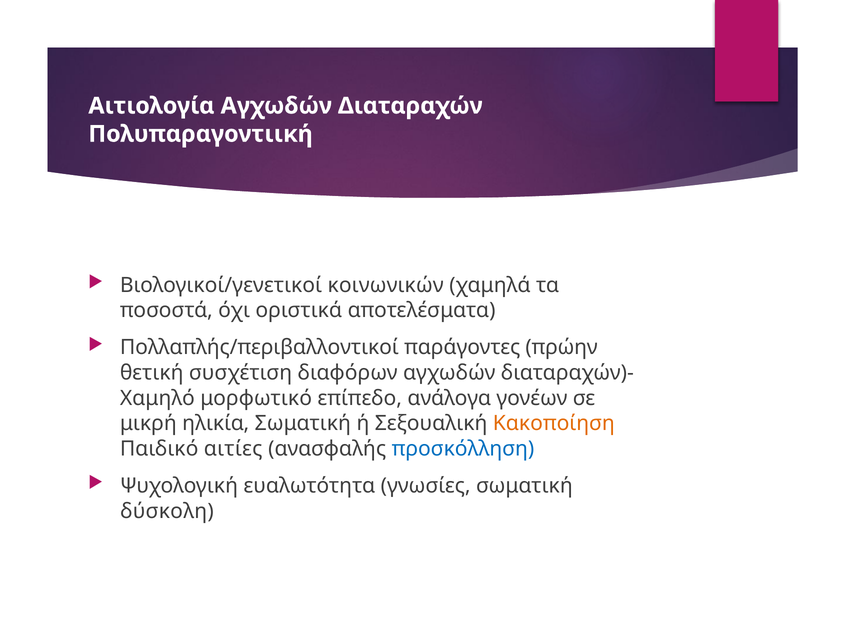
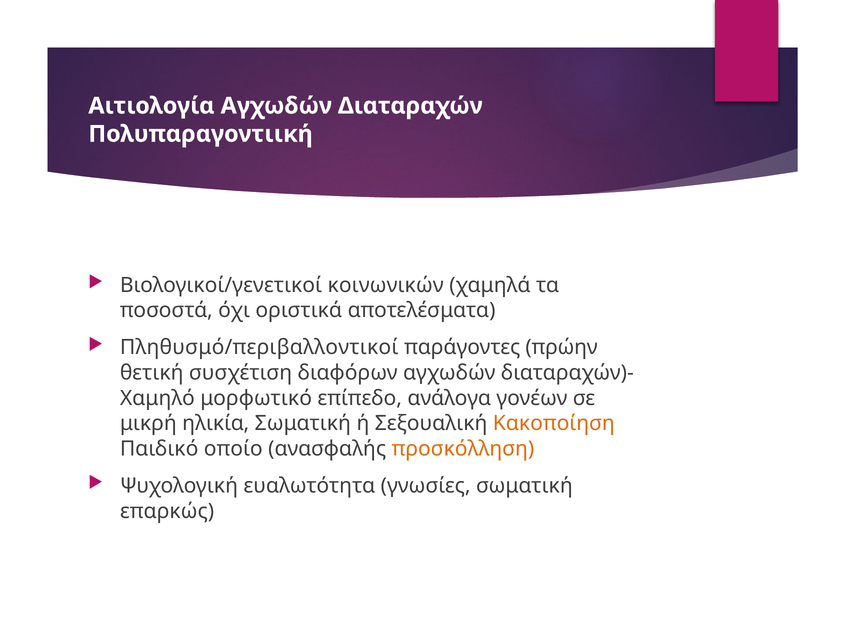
Πολλαπλής/περιβαλλοντικοί: Πολλαπλής/περιβαλλοντικοί -> Πληθυσμό/περιβαλλοντικοί (259, 348)
αιτίες: αιτίες -> οποίο (233, 449)
προσκόλληση colour: blue -> orange (463, 449)
δύσκολη: δύσκολη -> επαρκώς (167, 511)
